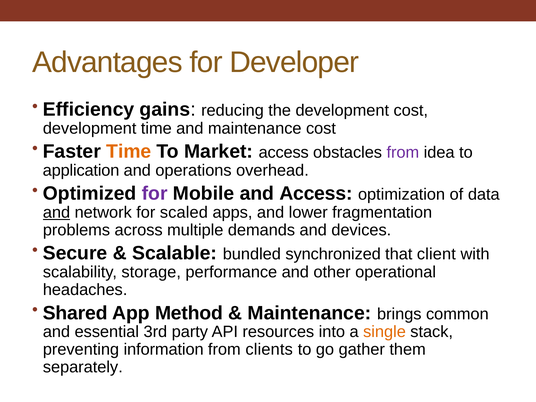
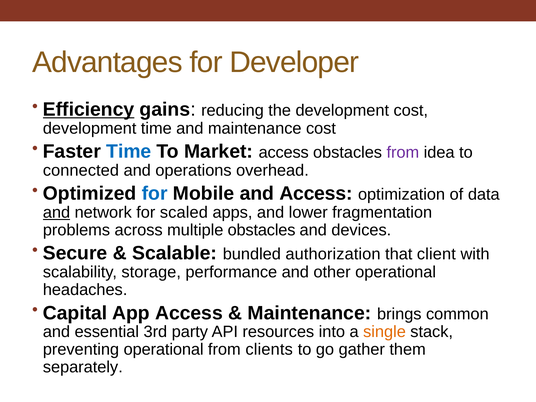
Efficiency underline: none -> present (89, 109)
Time colour: orange -> blue (129, 151)
application: application -> connected (81, 170)
for colour: purple -> blue (155, 194)
multiple demands: demands -> obstacles (262, 230)
synchronized: synchronized -> authorization (333, 254)
Shared: Shared -> Capital (75, 313)
App Method: Method -> Access (189, 313)
preventing information: information -> operational (164, 350)
